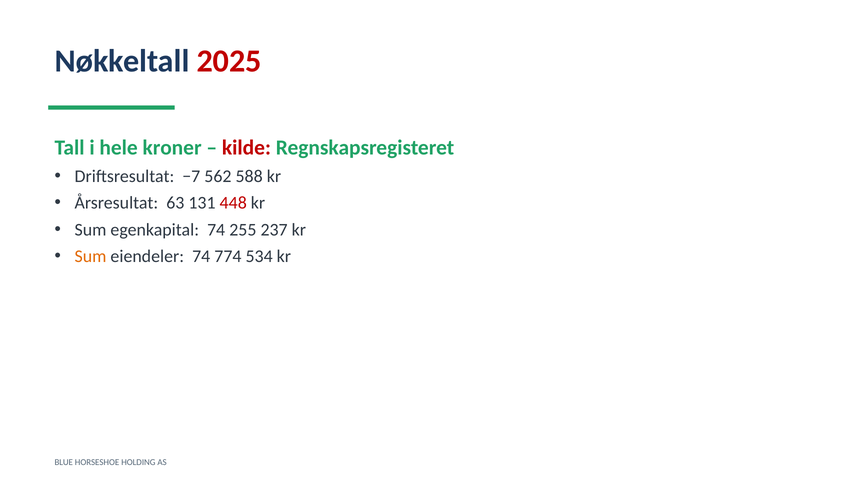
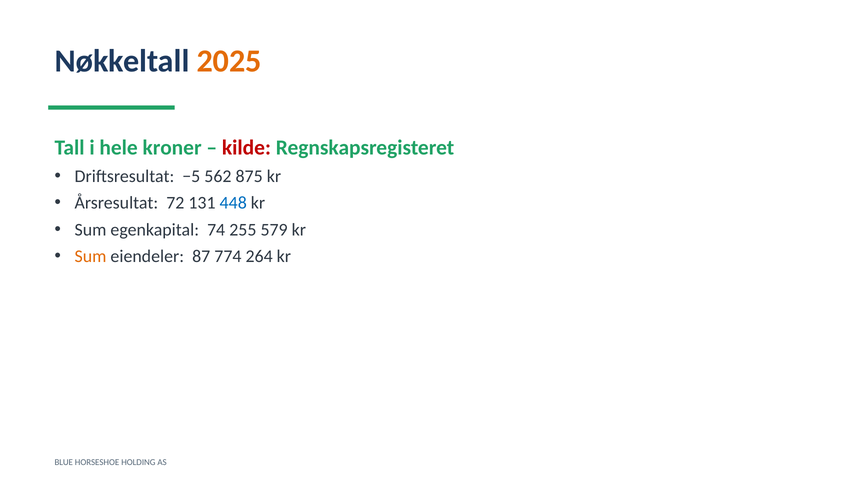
2025 colour: red -> orange (229, 61)
−7: −7 -> −5 (191, 176)
588: 588 -> 875 (249, 176)
63: 63 -> 72 (175, 203)
448 colour: red -> blue (233, 203)
237: 237 -> 579 (274, 230)
eiendeler 74: 74 -> 87 (201, 257)
534: 534 -> 264 (259, 257)
